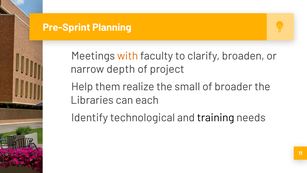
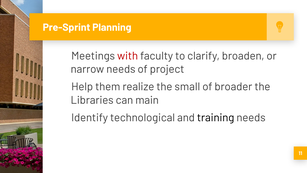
with colour: orange -> red (128, 56)
narrow depth: depth -> needs (121, 69)
each: each -> main (147, 100)
